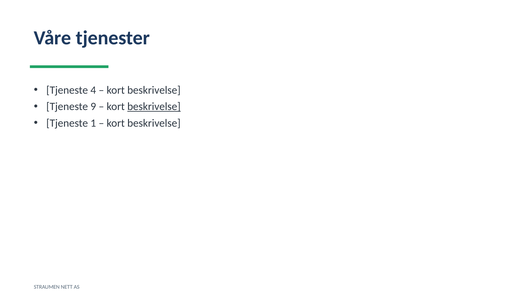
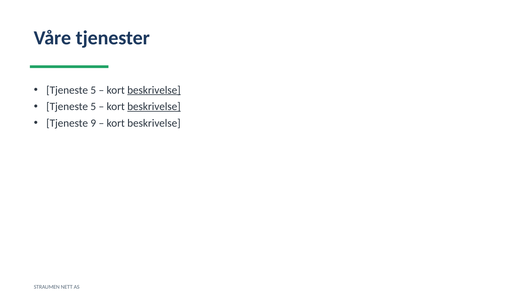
4: 4 -> 5 (93, 90)
beskrivelse underline: none -> present (154, 90)
9: 9 -> 5 (93, 107)
1: 1 -> 9 (93, 123)
